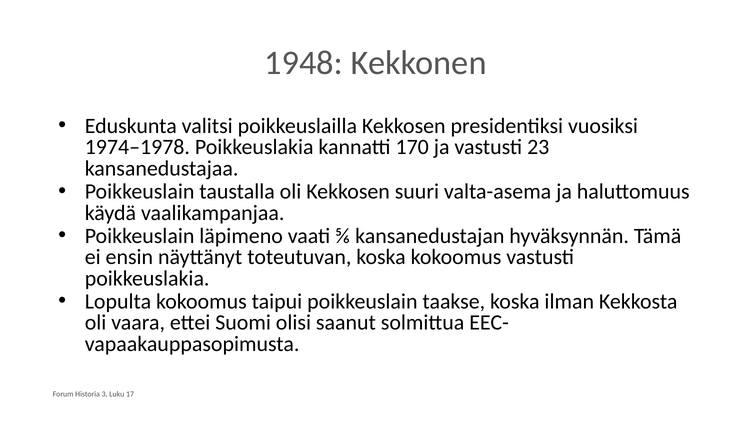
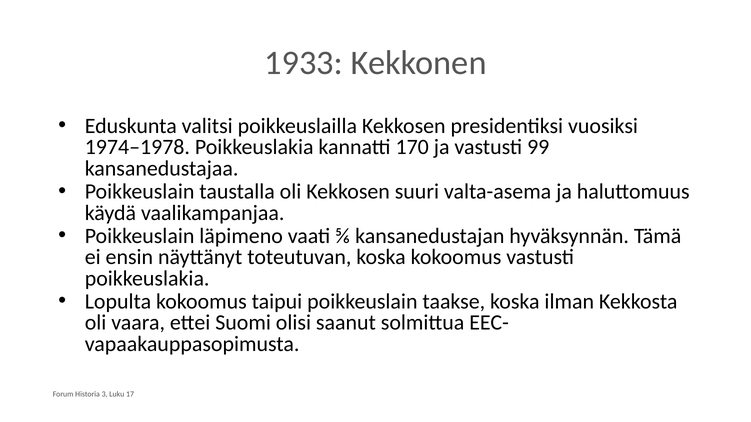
1948: 1948 -> 1933 (304, 63)
23: 23 -> 99 (538, 147)
